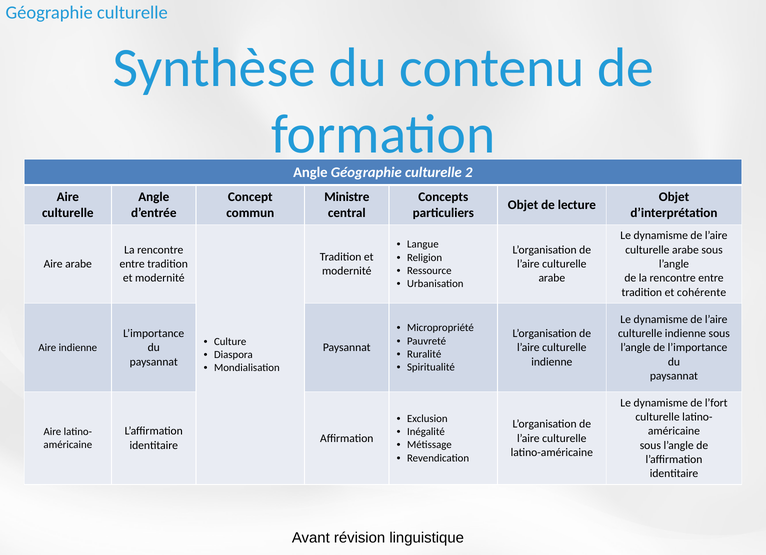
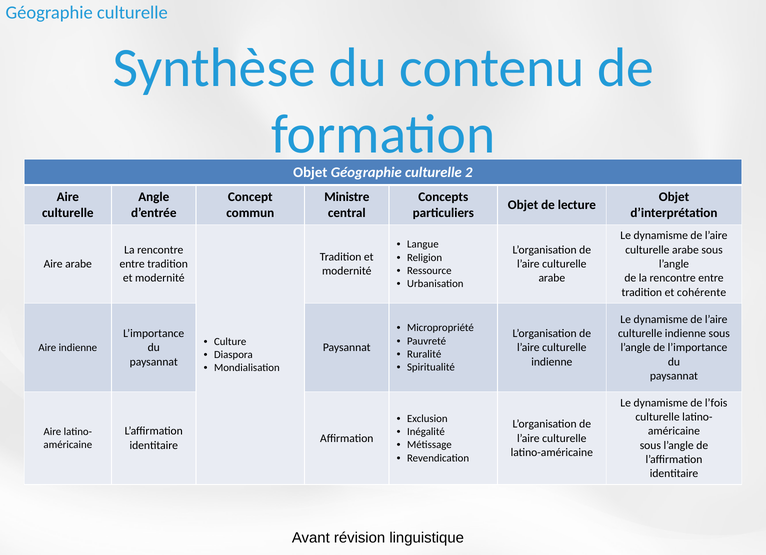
Angle: Angle -> Objet (310, 172)
l’fort: l’fort -> l’fois (716, 403)
